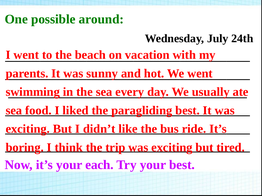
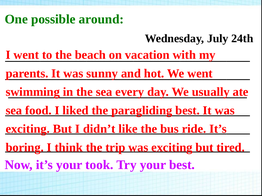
each: each -> took (99, 165)
